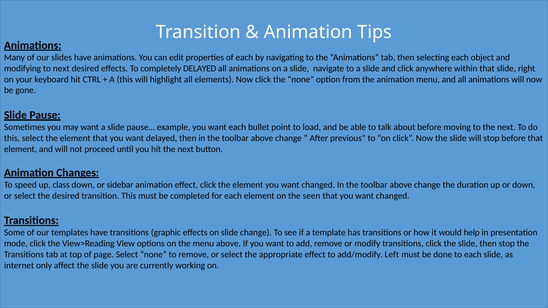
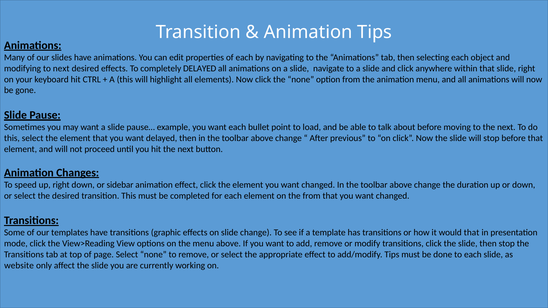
up class: class -> right (61, 185)
the seen: seen -> from (312, 196)
would help: help -> that (472, 233)
add/modify Left: Left -> Tips (392, 255)
internet: internet -> website (19, 266)
